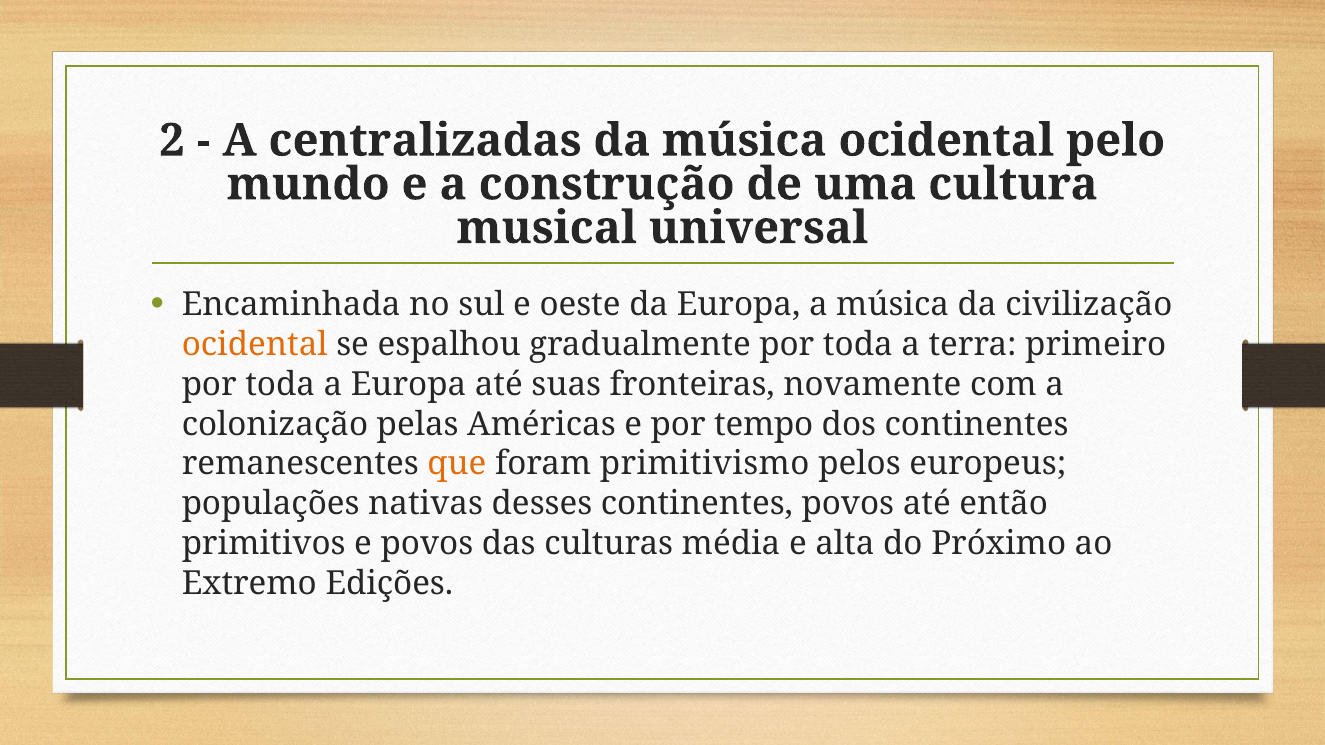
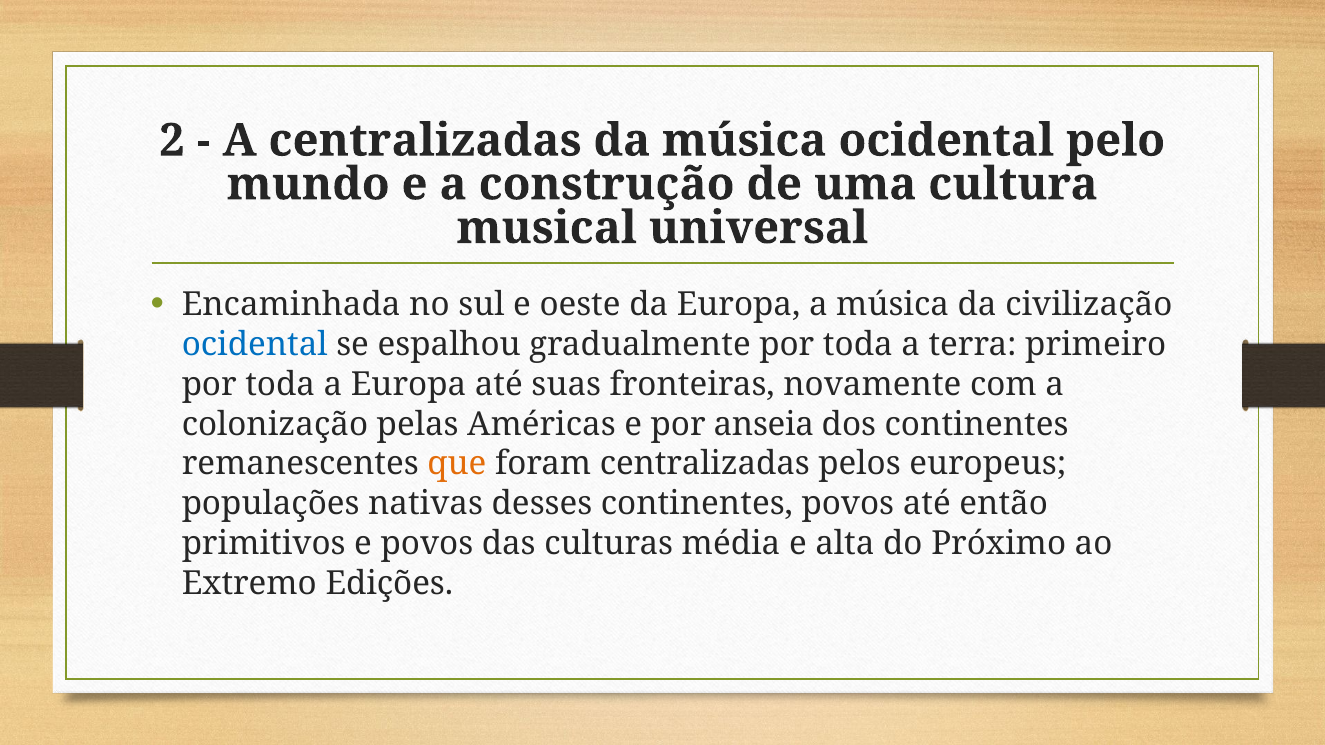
ocidental colour: orange -> blue (255, 345)
tempo: tempo -> anseia (764, 424)
foram primitivismo: primitivismo -> centralizadas (705, 464)
